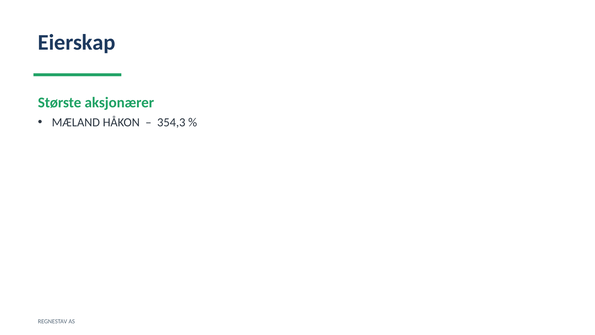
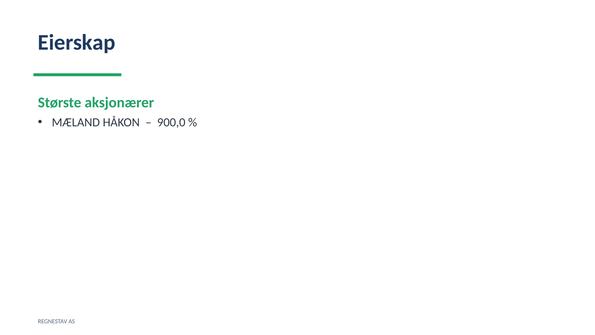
354,3: 354,3 -> 900,0 (171, 122)
